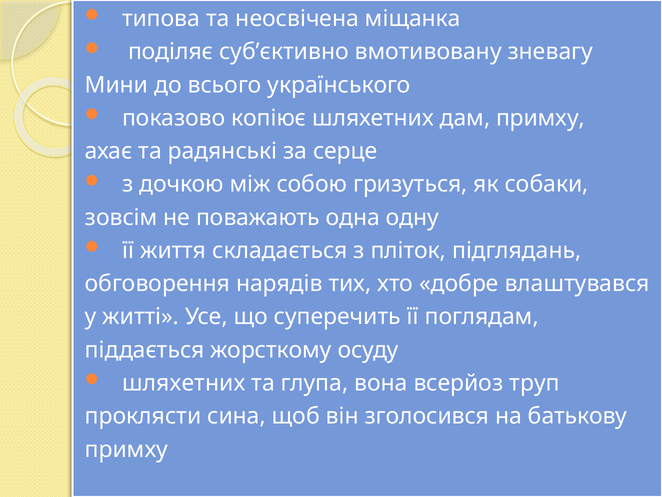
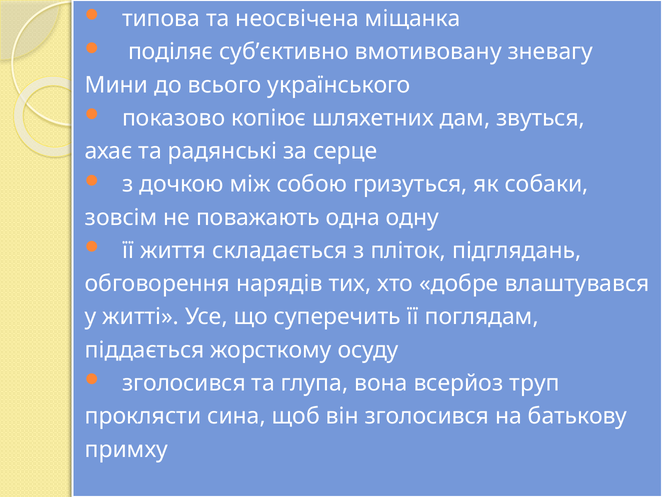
дам примху: примху -> звуться (541, 118)
шляхетних: шляхетних -> зголосився (184, 383)
